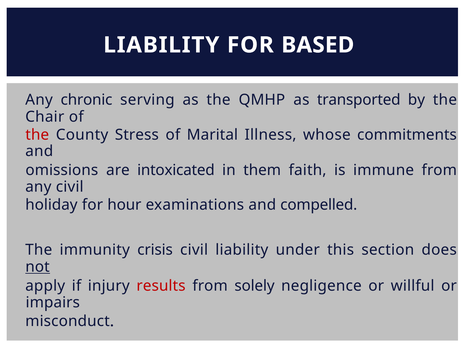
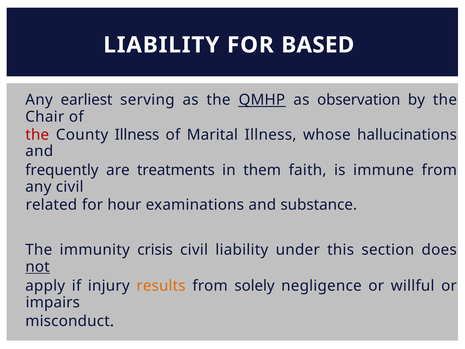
chronic: chronic -> earliest (87, 100)
QMHP underline: none -> present (262, 100)
transported: transported -> observation (359, 100)
County Stress: Stress -> Illness (137, 135)
commitments: commitments -> hallucinations (407, 135)
omissions: omissions -> frequently (62, 170)
intoxicated: intoxicated -> treatments (176, 170)
holiday: holiday -> related (51, 205)
compelled: compelled -> substance (319, 205)
results colour: red -> orange (161, 285)
